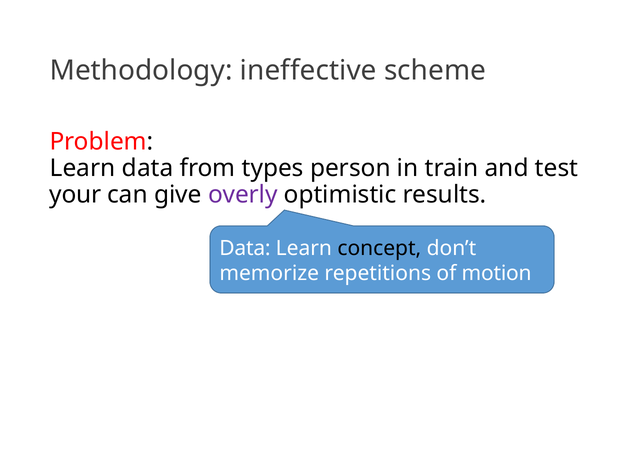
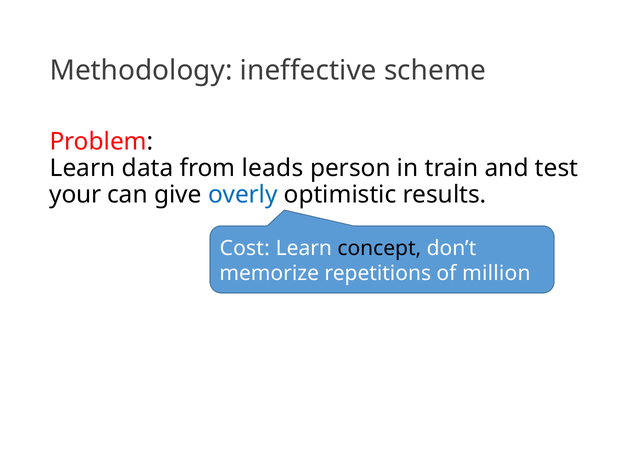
types: types -> leads (273, 168)
overly colour: purple -> blue (243, 195)
Data: Data -> Cost (245, 249)
motion: motion -> million (496, 274)
